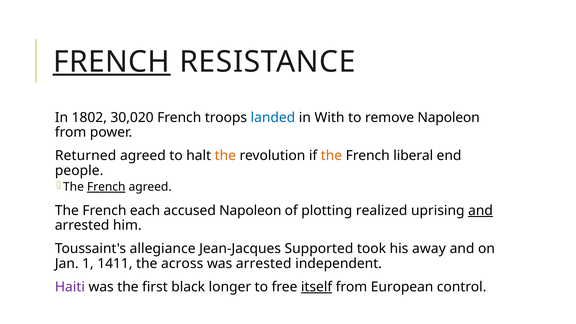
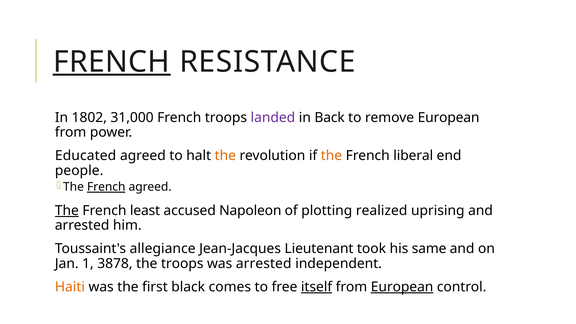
30,020: 30,020 -> 31,000 (132, 118)
landed colour: blue -> purple (273, 118)
With: With -> Back (330, 118)
remove Napoleon: Napoleon -> European (449, 118)
Returned: Returned -> Educated (86, 156)
The underline: none -> present (67, 210)
each: each -> least (145, 210)
and underline: present -> none (480, 210)
Supported: Supported -> Lieutenant (319, 249)
away: away -> same (429, 249)
1411: 1411 -> 3878 (115, 264)
the across: across -> troops (182, 264)
Haiti colour: purple -> orange (70, 287)
longer: longer -> comes (230, 287)
European underline: none -> present (402, 287)
